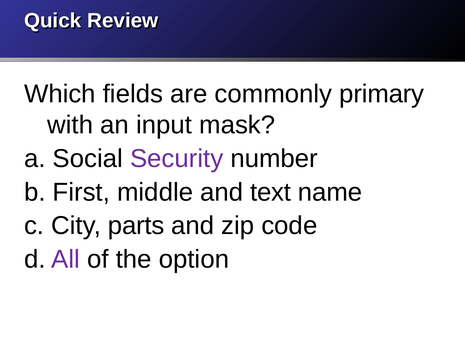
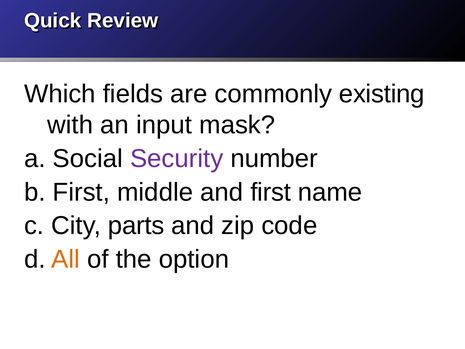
primary: primary -> existing (382, 94)
and text: text -> first (271, 192)
All colour: purple -> orange (66, 259)
